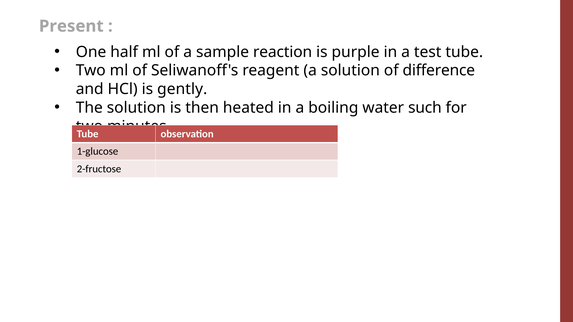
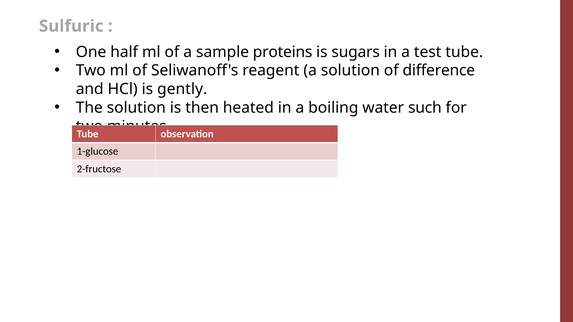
Present: Present -> Sulfuric (71, 26)
reaction: reaction -> proteins (283, 52)
purple: purple -> sugars (356, 52)
